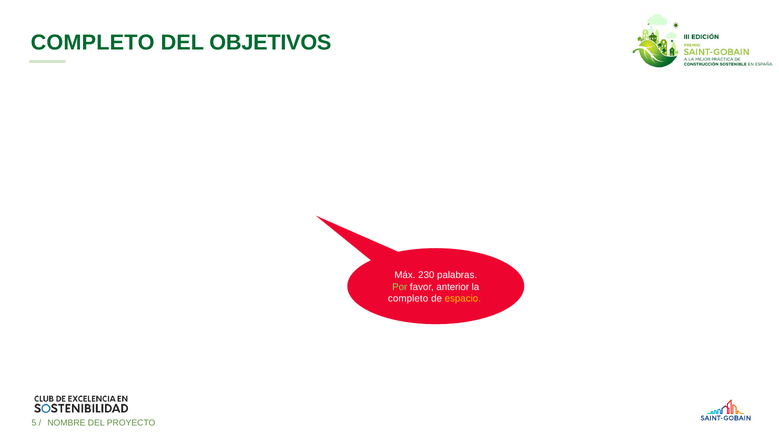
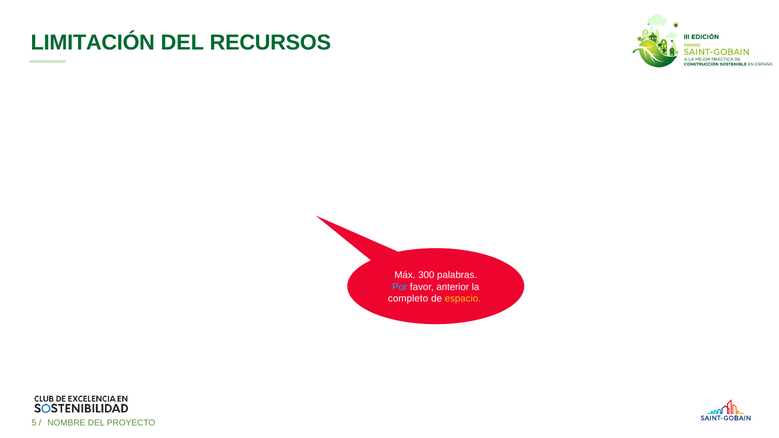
COMPLETO: COMPLETO -> LIMITACIÓN (93, 42)
OBJETIVOS: OBJETIVOS -> RECURSOS (270, 42)
230: 230 -> 300 (426, 275)
Por colour: light green -> light blue (400, 287)
